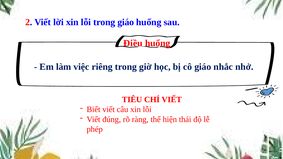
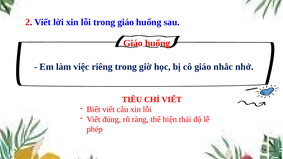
Điều: Điều -> Giáo (133, 43)
